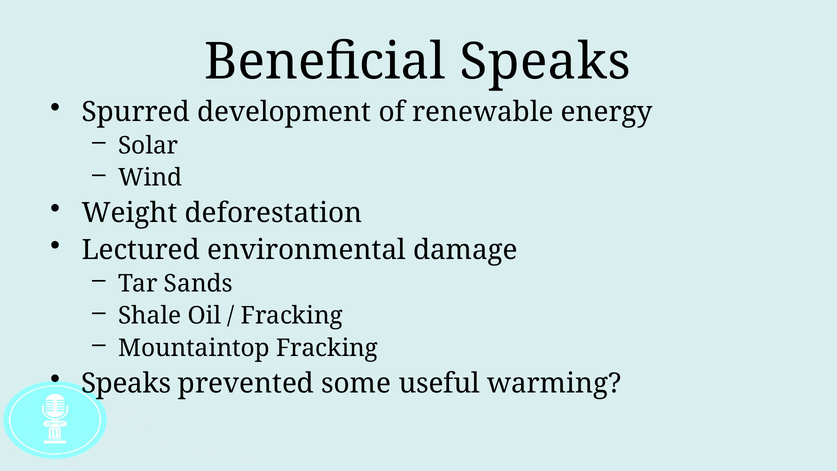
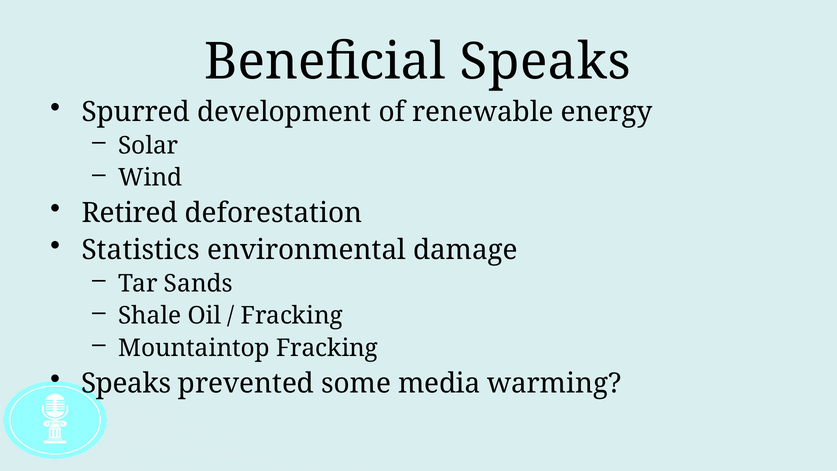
Weight: Weight -> Retired (130, 213)
Lectured: Lectured -> Statistics (141, 250)
useful: useful -> media (439, 383)
